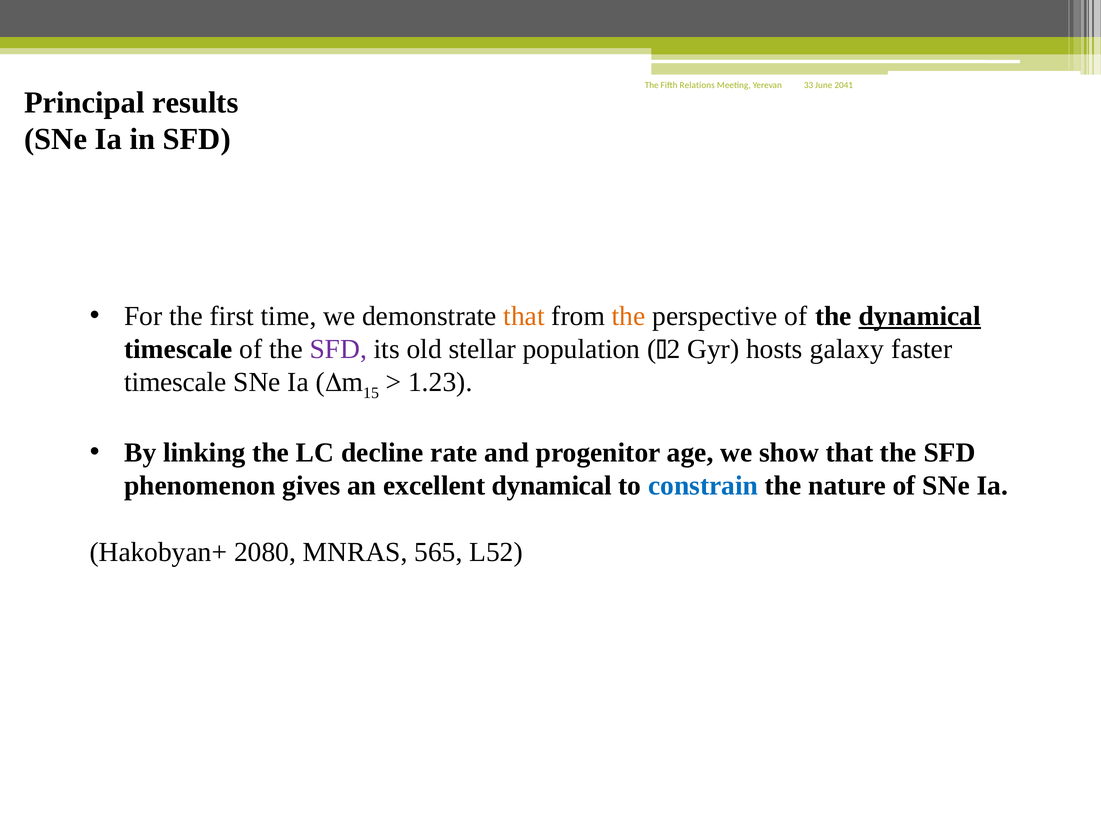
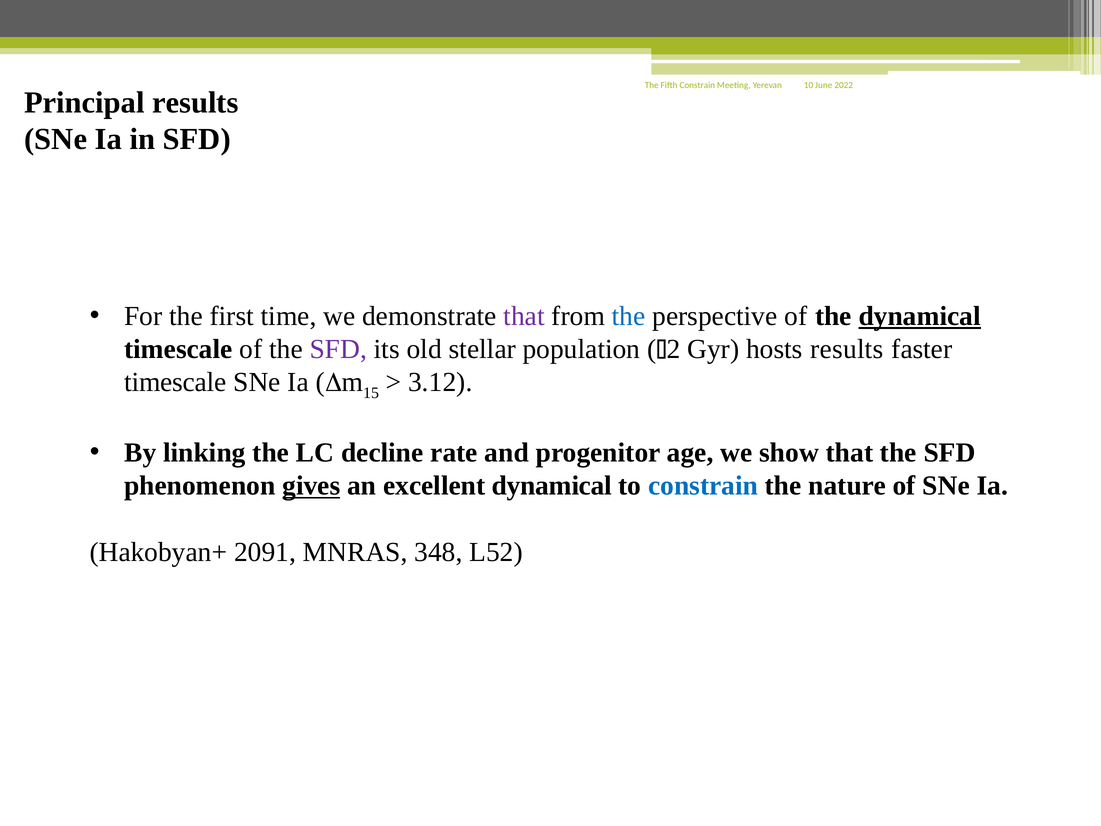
Fifth Relations: Relations -> Constrain (697, 85)
33: 33 -> 10 (809, 85)
2041: 2041 -> 2022 (844, 85)
that colour: orange -> purple (524, 316)
the colour: orange -> blue (629, 316)
hosts galaxy: galaxy -> results (847, 349)
1.23: 1.23 -> 3.12 (440, 382)
gives underline: none -> present (311, 486)
2080: 2080 -> 2091 (265, 552)
565: 565 -> 348 (439, 552)
